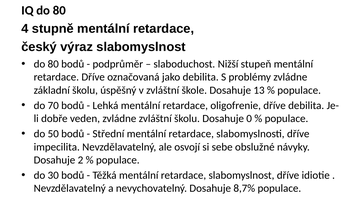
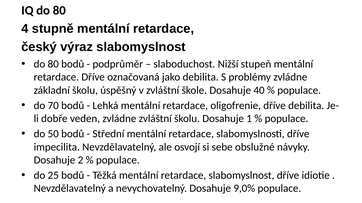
13: 13 -> 40 (259, 90)
0: 0 -> 1 (249, 119)
30: 30 -> 25 (53, 176)
8,7%: 8,7% -> 9,0% (244, 189)
